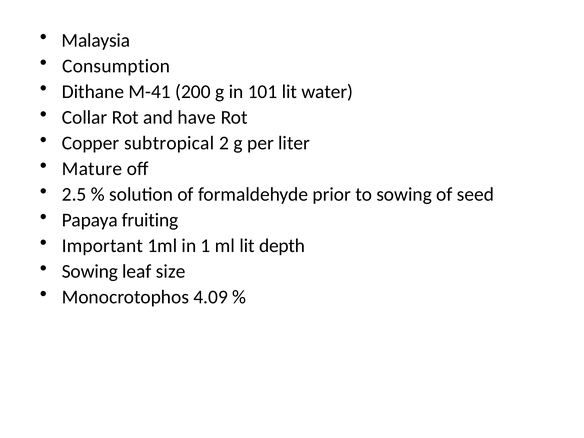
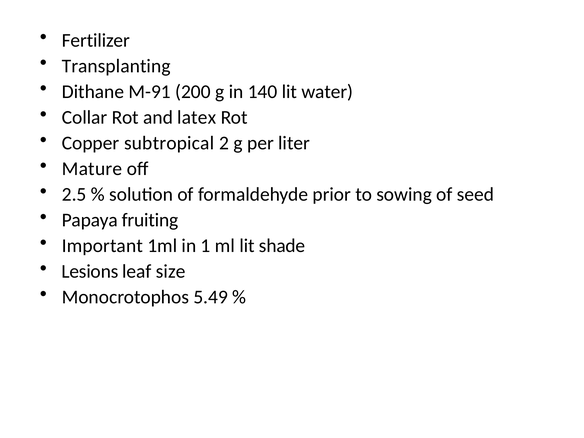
Malaysia: Malaysia -> Fertilizer (96, 40)
Consumption: Consumption -> Transplanting (116, 66)
M-41: M-41 -> M-91 (150, 92)
101: 101 -> 140 (263, 92)
have: have -> latex (197, 117)
depth: depth -> shade (282, 246)
Sowing: Sowing -> Lesions (90, 271)
4.09: 4.09 -> 5.49 (211, 297)
